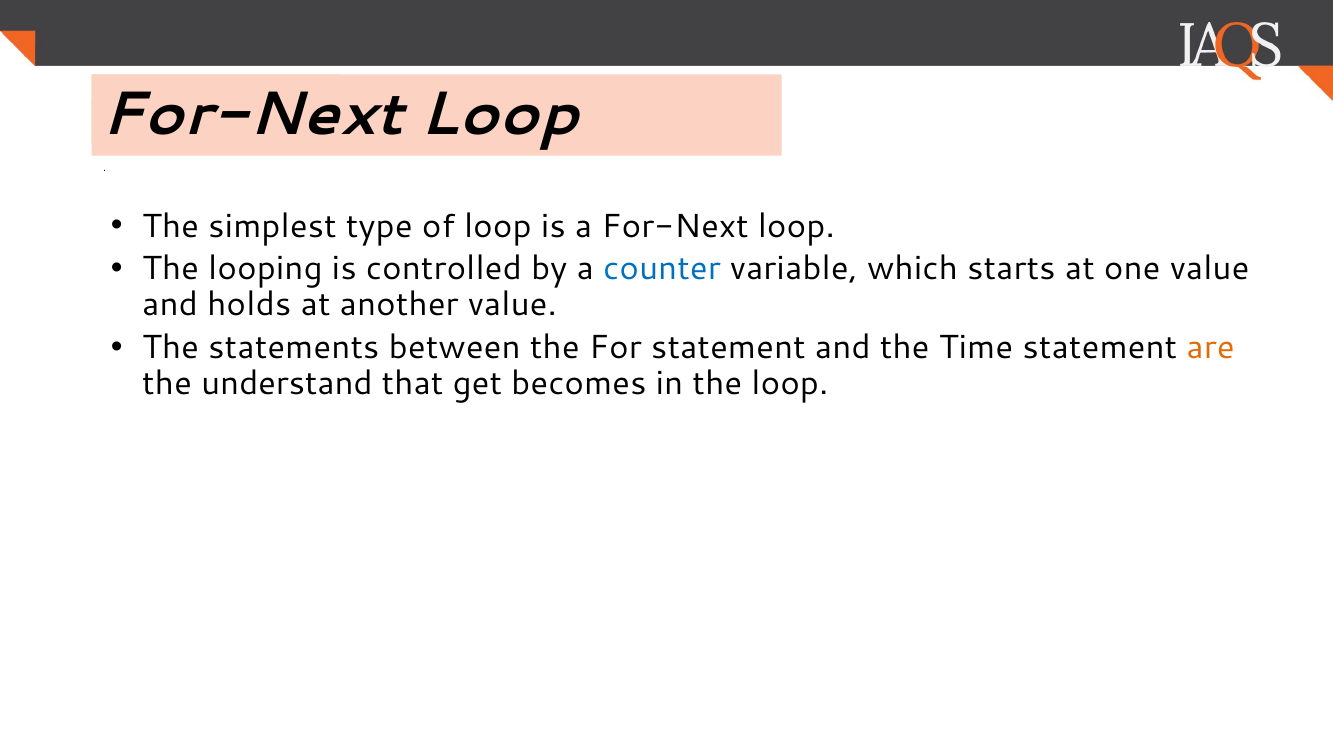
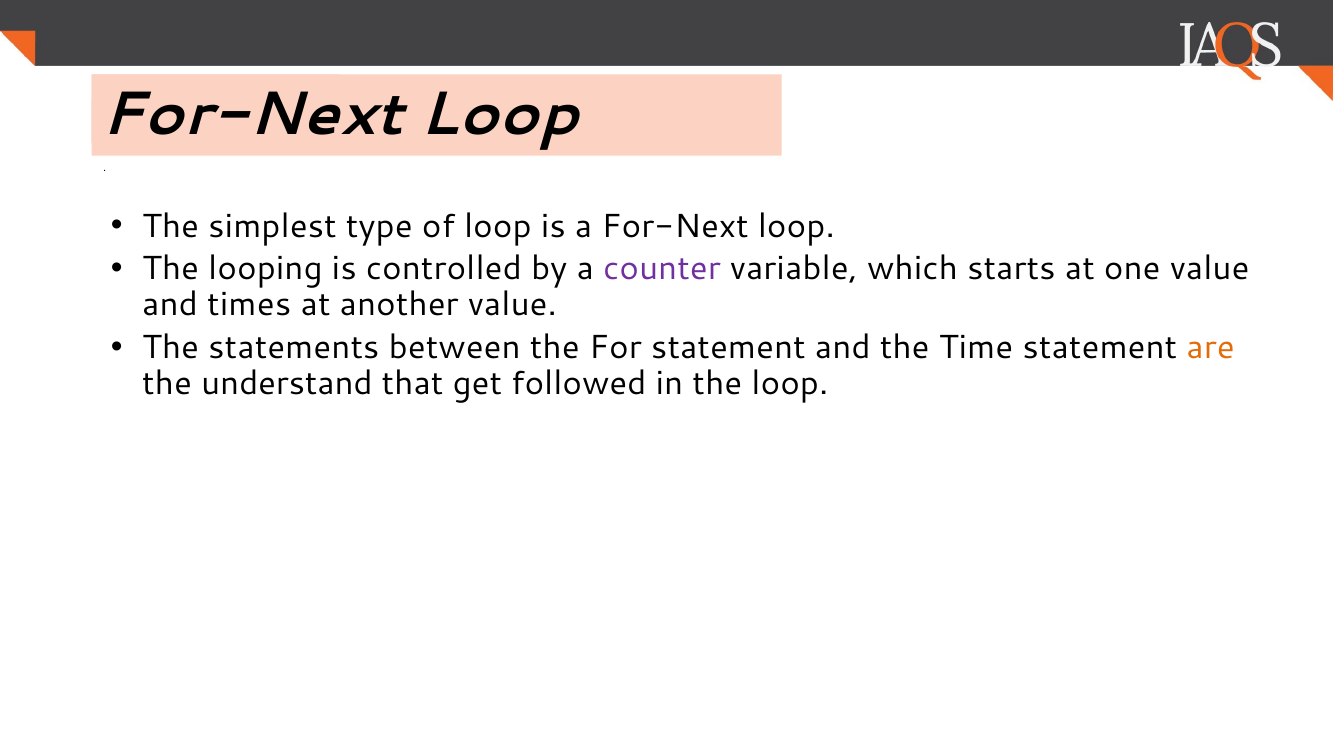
counter colour: blue -> purple (662, 269)
holds: holds -> times (249, 305)
becomes: becomes -> followed (579, 383)
